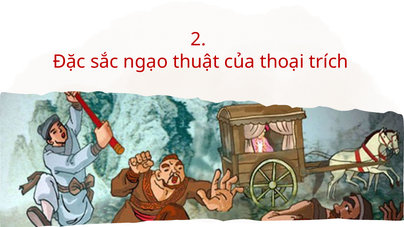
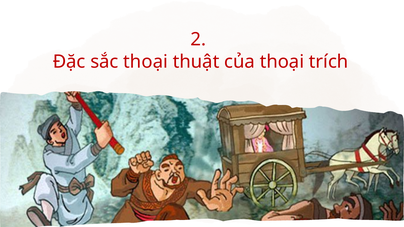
sắc ngạo: ngạo -> thoại (146, 62)
